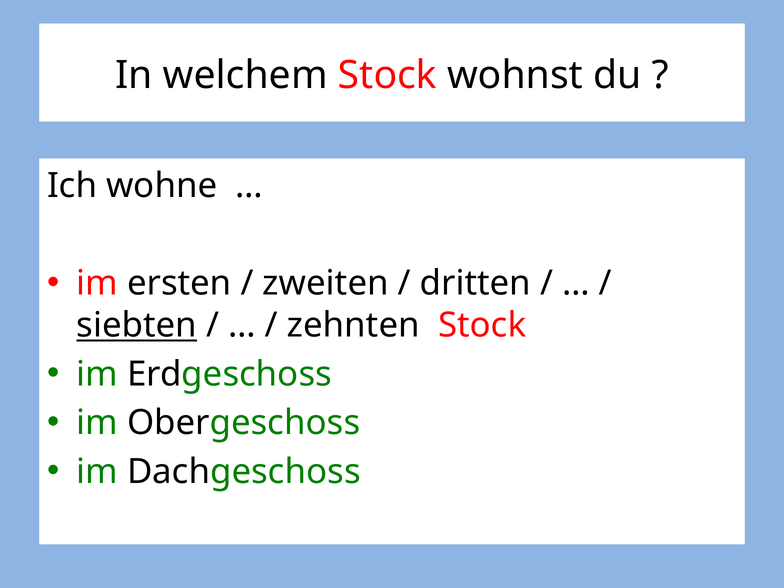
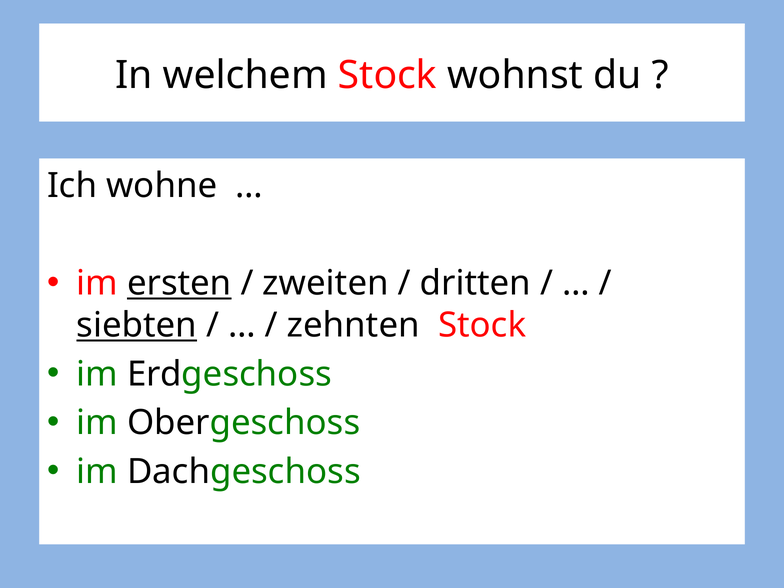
ersten underline: none -> present (179, 283)
